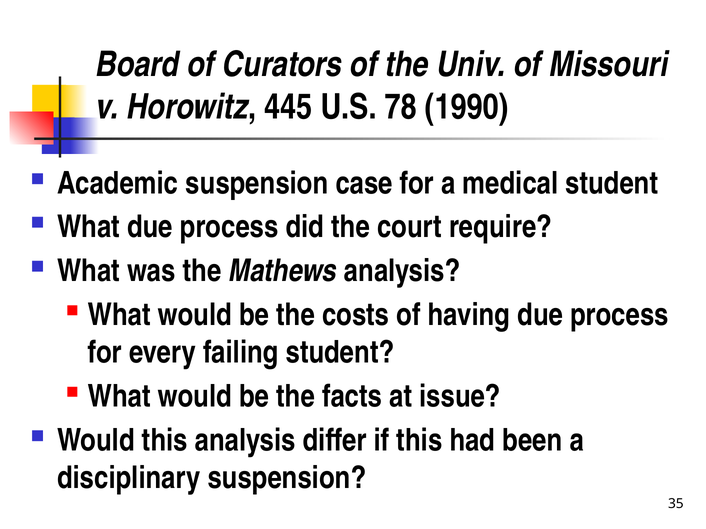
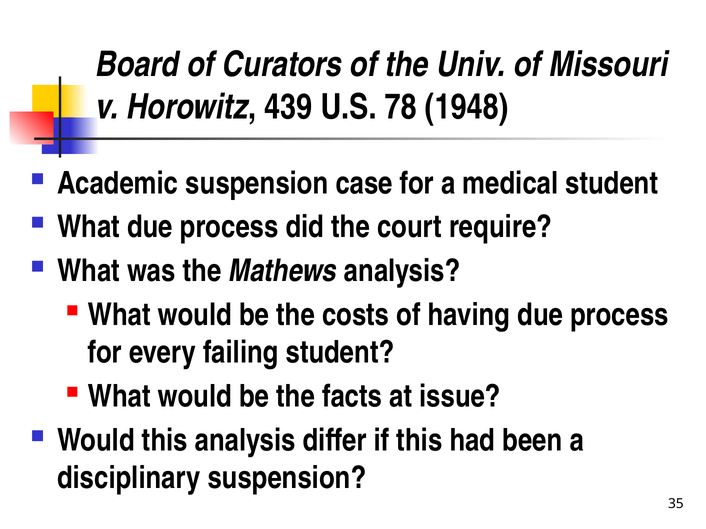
445: 445 -> 439 (288, 107)
1990: 1990 -> 1948 (467, 107)
